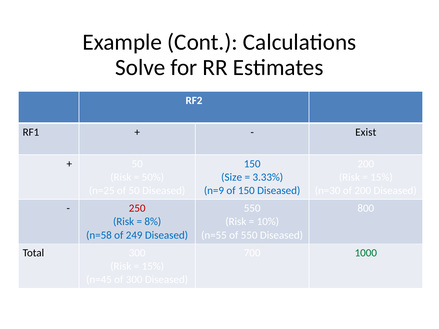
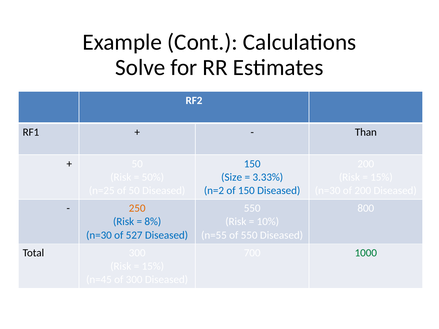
Exist: Exist -> Than (366, 132)
n=9: n=9 -> n=2 (214, 191)
250 colour: red -> orange (137, 208)
n=58: n=58 -> n=30 (99, 235)
249: 249 -> 527 (134, 235)
